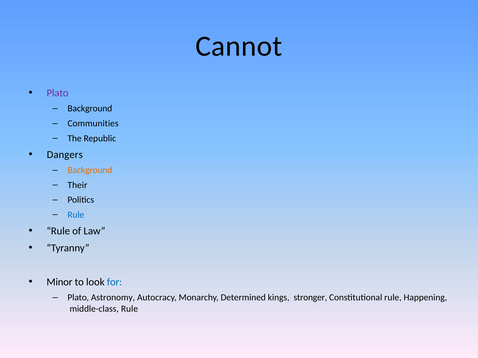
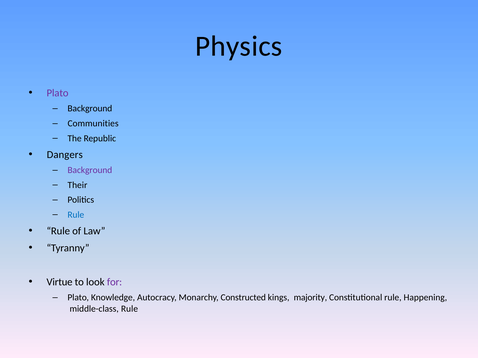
Cannot: Cannot -> Physics (239, 46)
Background colour: orange -> purple (90, 170)
Minor: Minor -> Virtue (60, 282)
for colour: blue -> purple (114, 282)
Astronomy: Astronomy -> Knowledge (113, 298)
Determined: Determined -> Constructed (243, 298)
stronger: stronger -> majority (310, 298)
